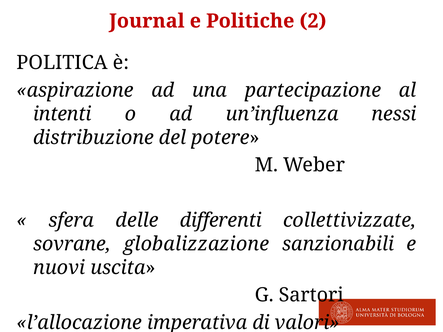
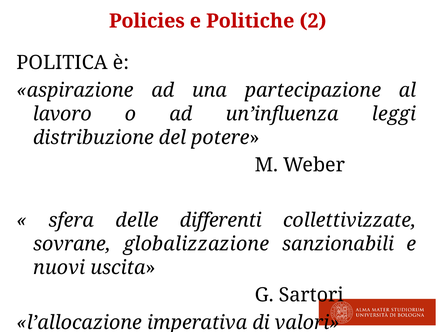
Journal: Journal -> Policies (147, 21)
intenti: intenti -> lavoro (62, 114)
nessi: nessi -> leggi (394, 114)
